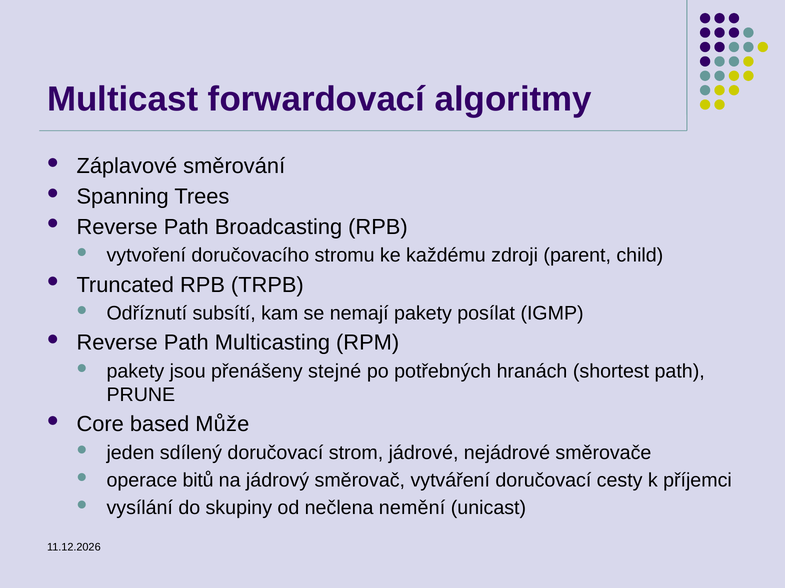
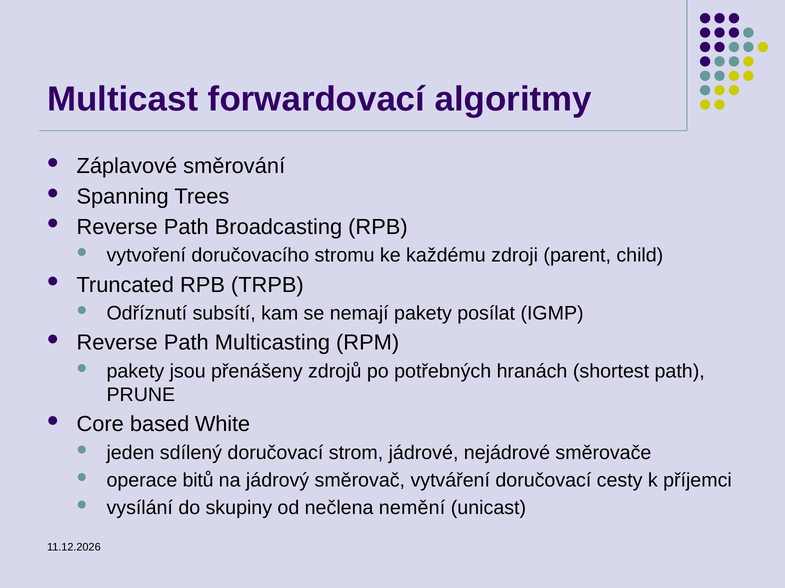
stejné: stejné -> zdrojů (335, 372)
Může: Může -> White (223, 425)
